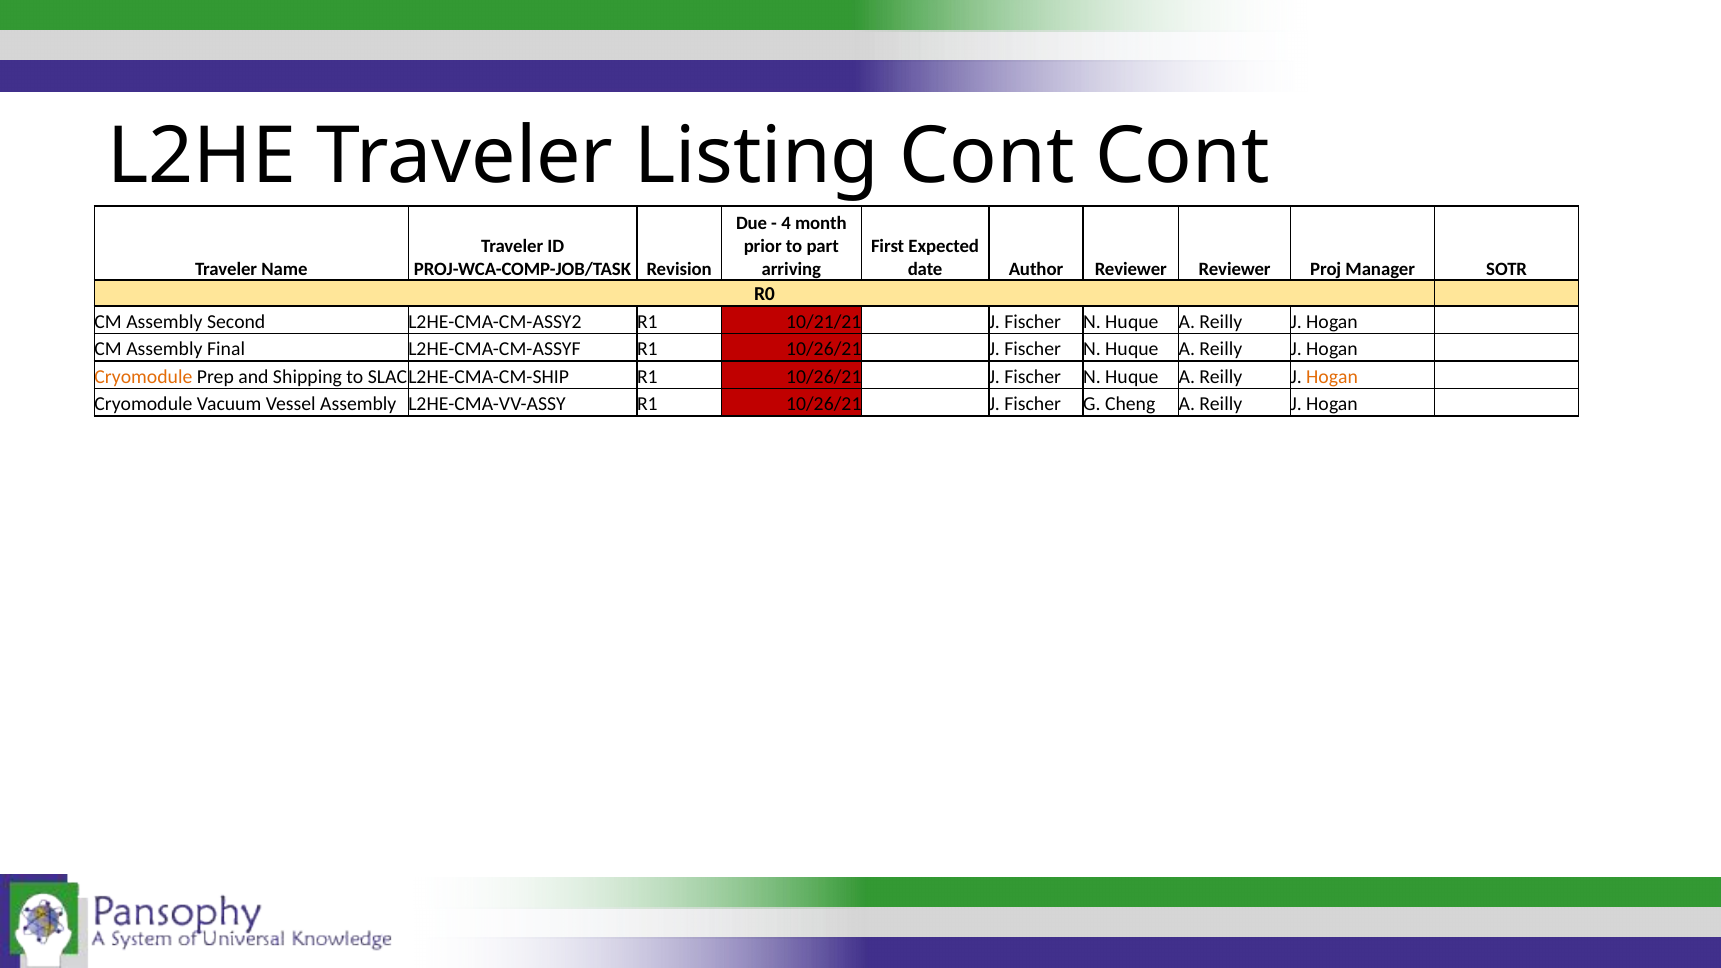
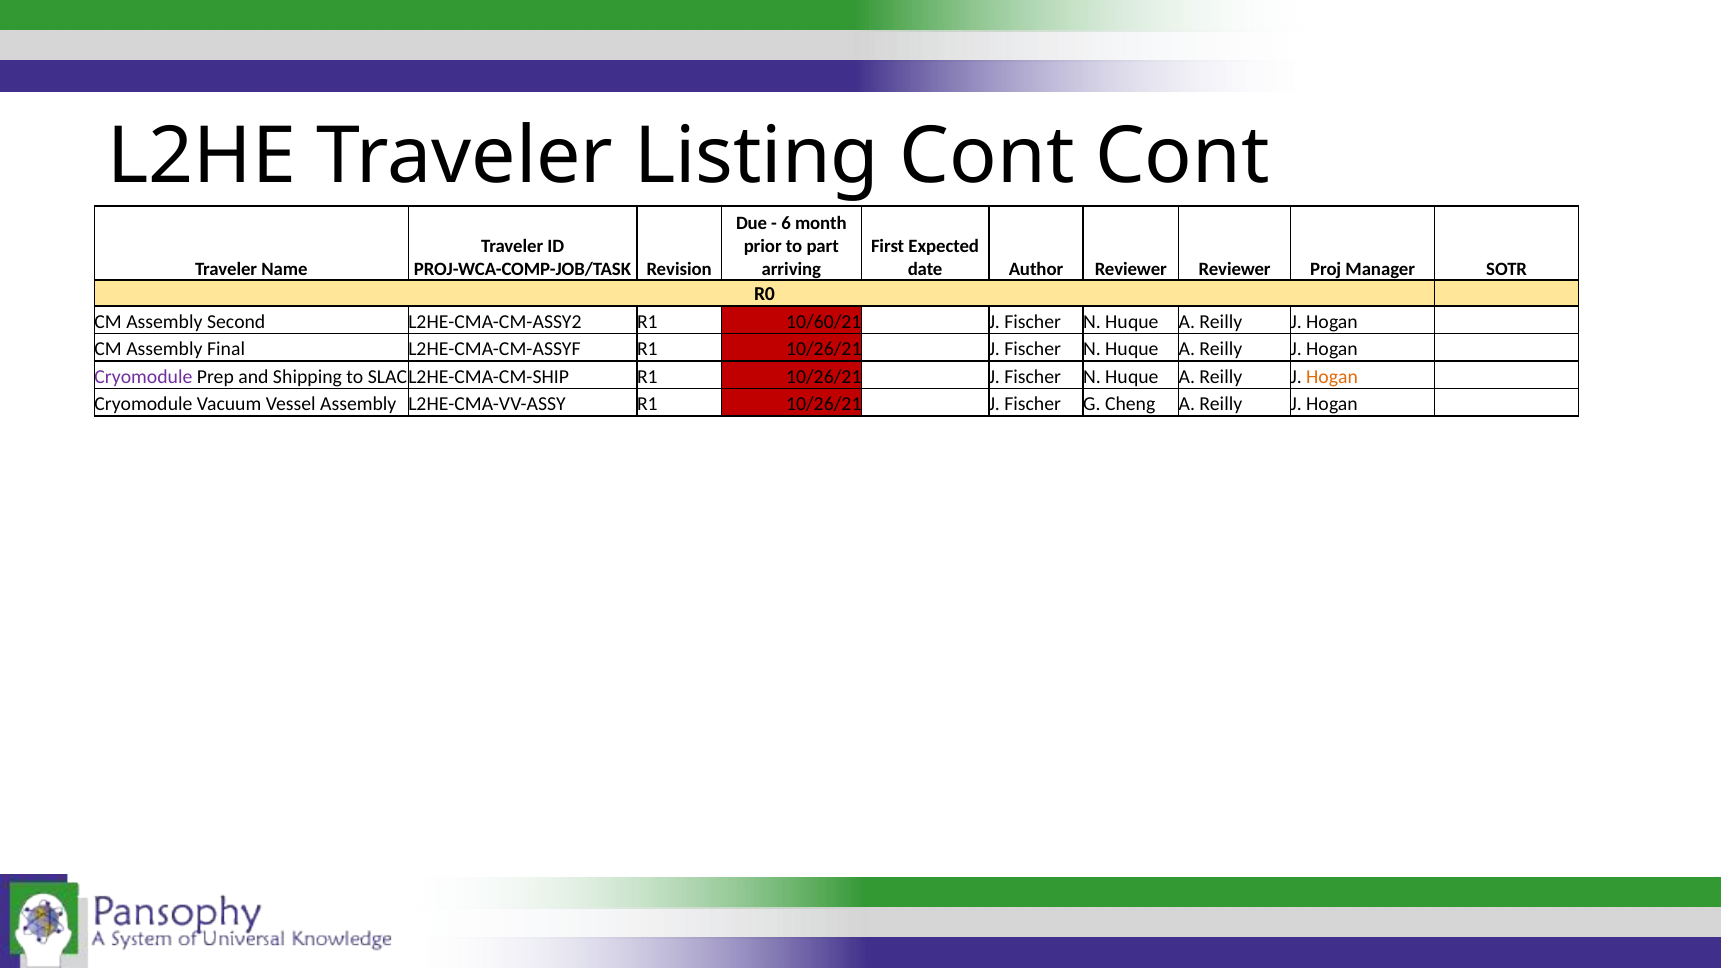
4: 4 -> 6 (786, 223)
10/21/21: 10/21/21 -> 10/60/21 (824, 322)
Cryomodule colour: orange -> purple (143, 377)
